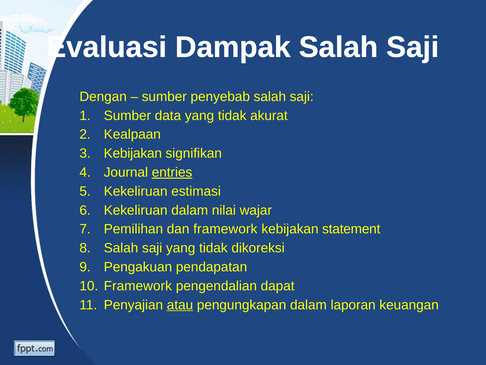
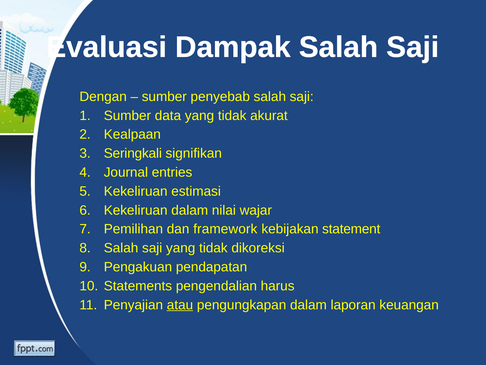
Kebijakan: Kebijakan -> Seringkali (133, 153)
entries underline: present -> none (172, 172)
Framework: Framework -> Statements (138, 286)
dapat: dapat -> harus (278, 286)
